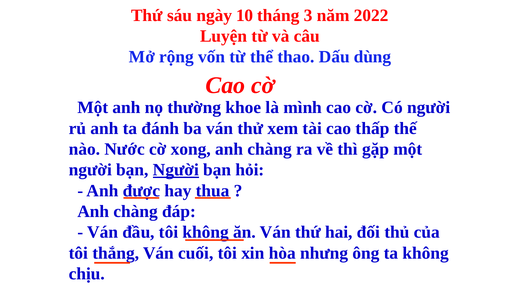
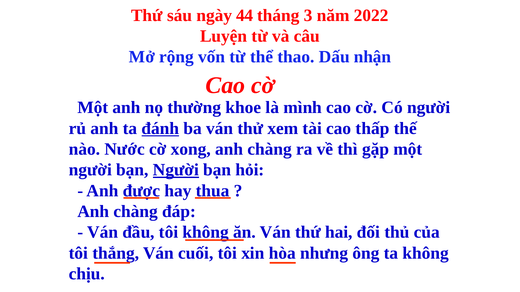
10: 10 -> 44 (245, 15)
dùng: dùng -> nhận (373, 57)
đánh underline: none -> present (160, 129)
